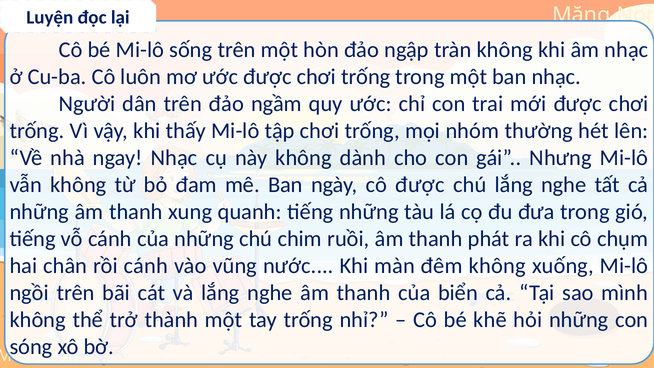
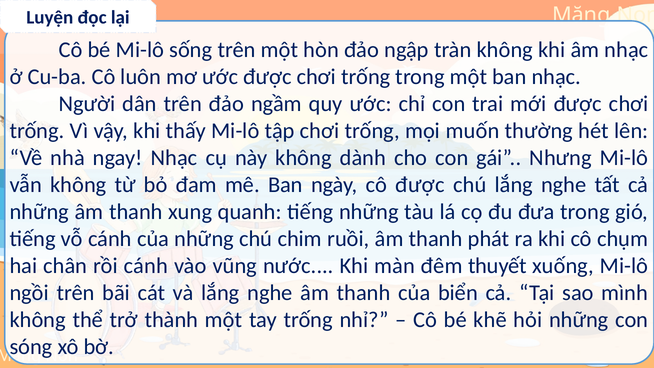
nhóm: nhóm -> muốn (472, 131)
đêm không: không -> thuyết (498, 266)
